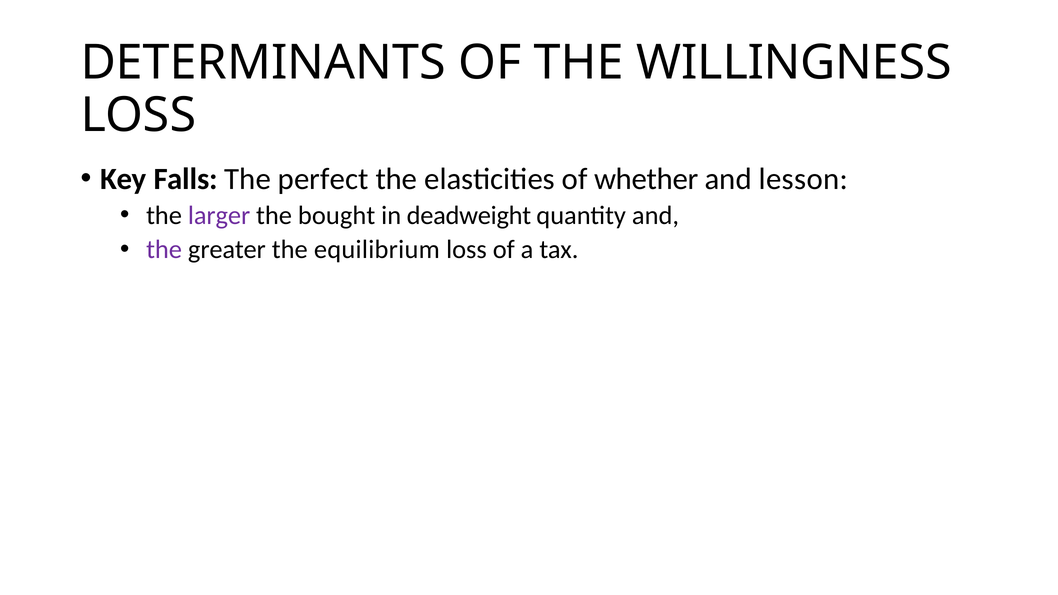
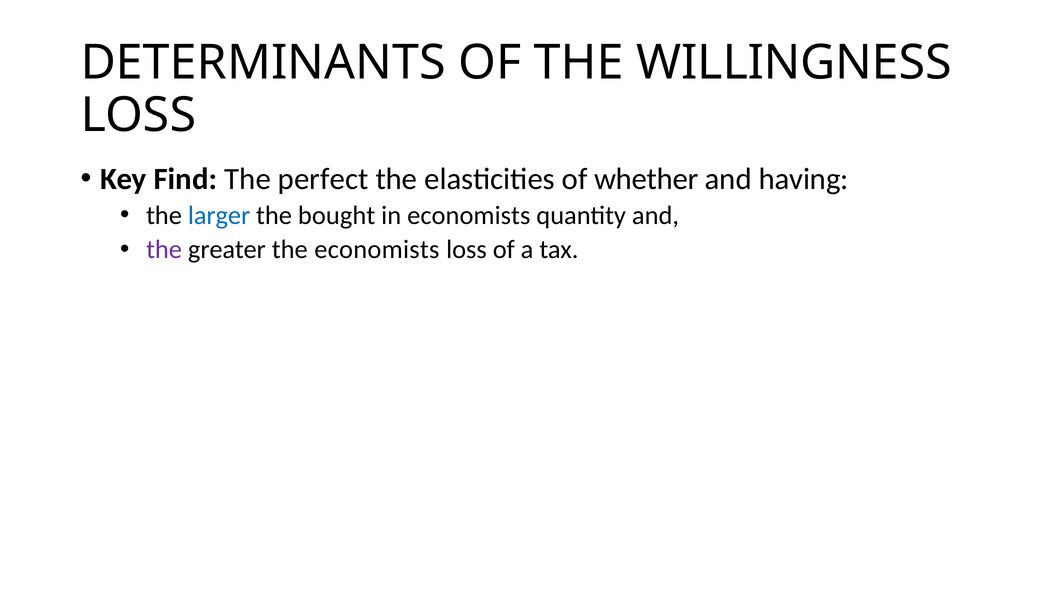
Falls: Falls -> Find (185, 179)
lesson: lesson -> having (804, 179)
larger colour: purple -> blue (219, 215)
in deadweight: deadweight -> economists (469, 215)
the equilibrium: equilibrium -> economists (377, 249)
